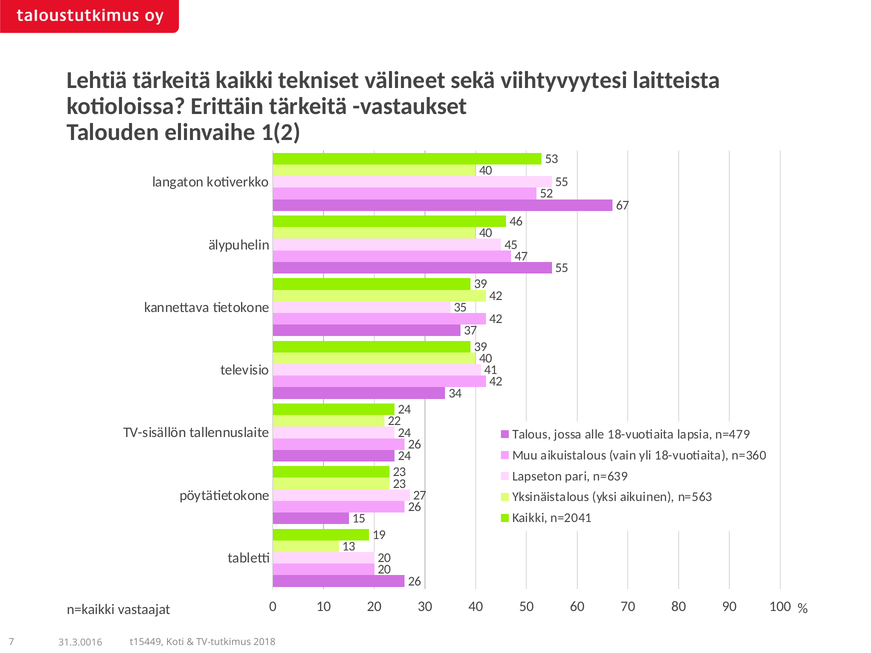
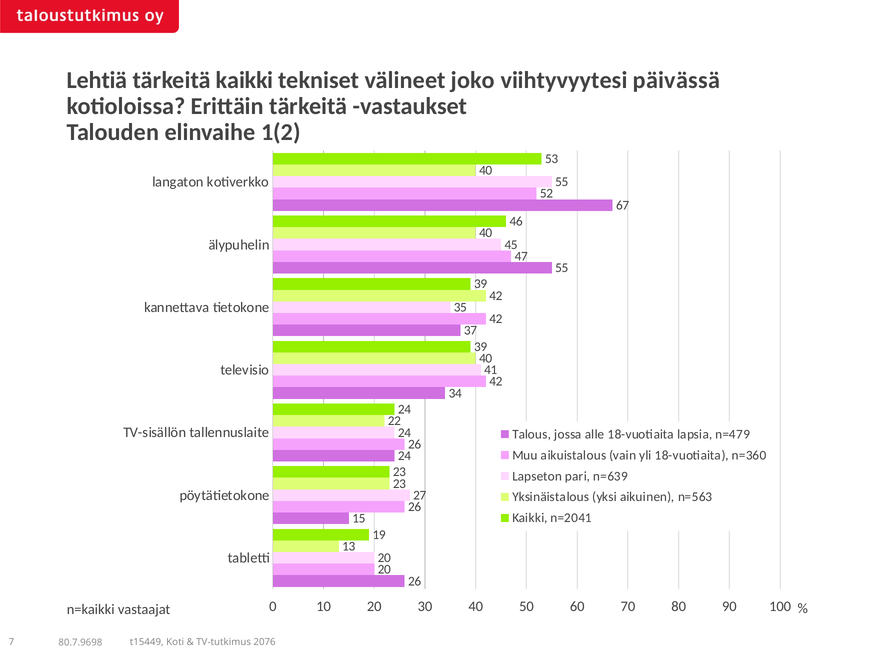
sekä: sekä -> joko (473, 80)
laitteista: laitteista -> päivässä (676, 80)
31.3.0016: 31.3.0016 -> 80.7.9698 (80, 643)
2018: 2018 -> 2076 (265, 642)
